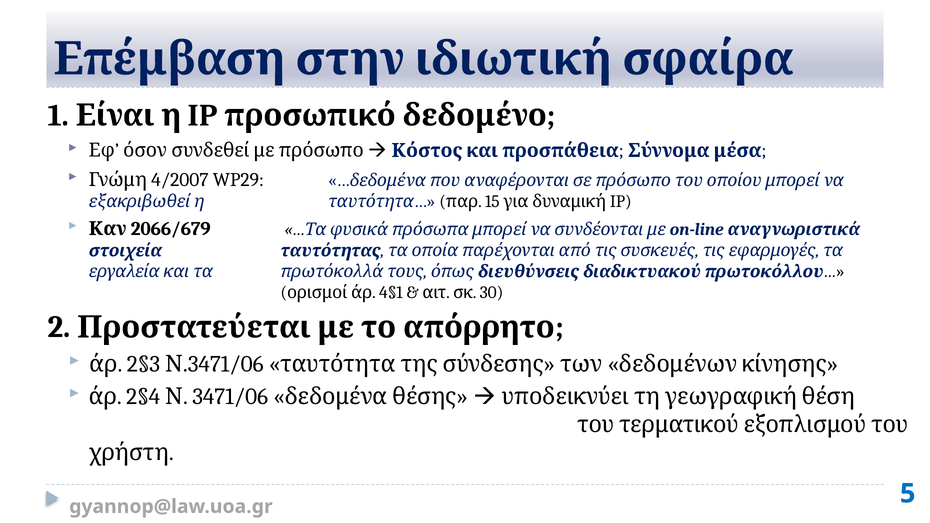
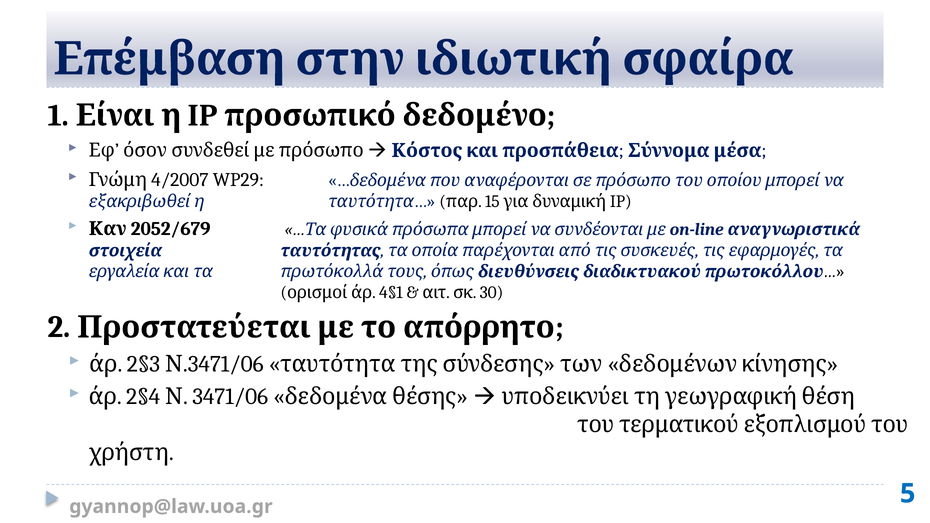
2066/679: 2066/679 -> 2052/679 (171, 229)
